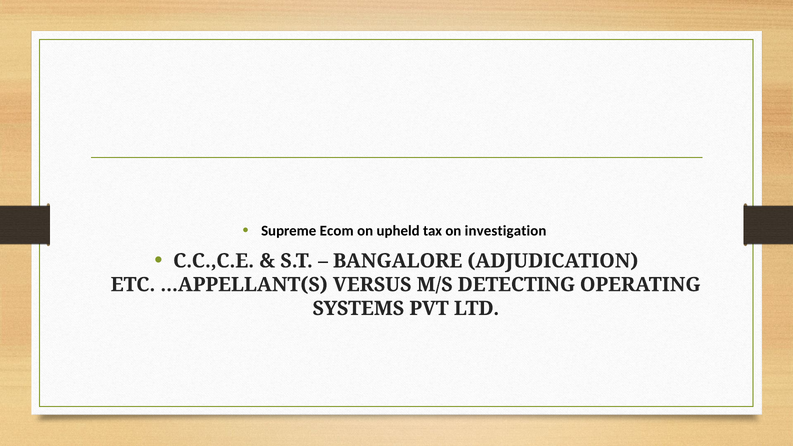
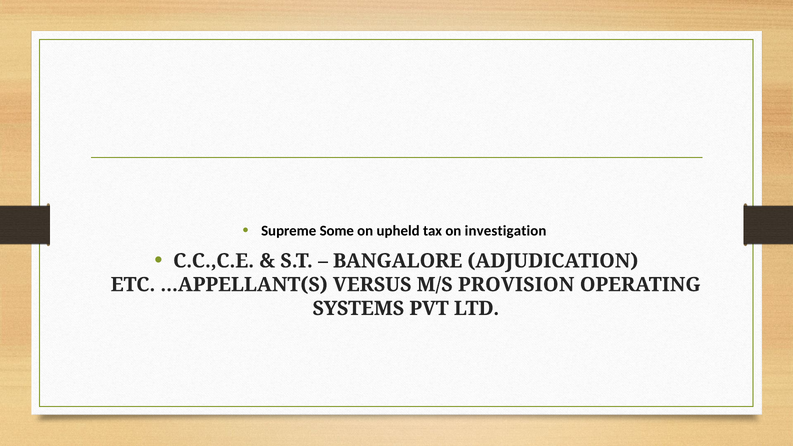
Ecom: Ecom -> Some (337, 231)
DETECTING: DETECTING -> PROVISION (516, 285)
